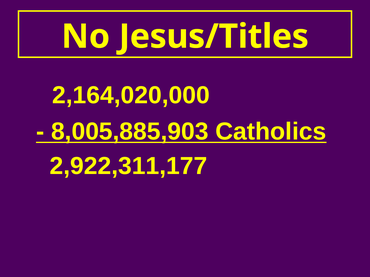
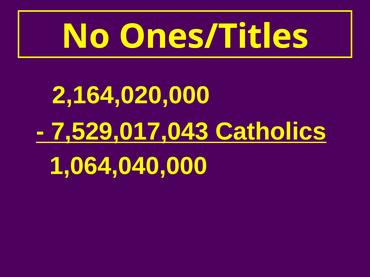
Jesus/Titles: Jesus/Titles -> Ones/Titles (214, 37)
8,005,885,903: 8,005,885,903 -> 7,529,017,043 (130, 132)
2,922,311,177: 2,922,311,177 -> 1,064,040,000 (128, 166)
